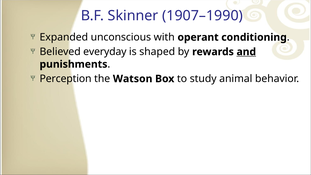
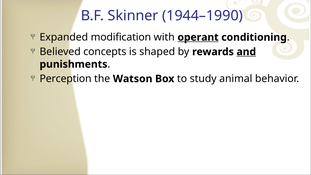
1907–1990: 1907–1990 -> 1944–1990 (203, 16)
unconscious: unconscious -> modification (121, 37)
operant underline: none -> present (198, 37)
everyday: everyday -> concepts (105, 52)
